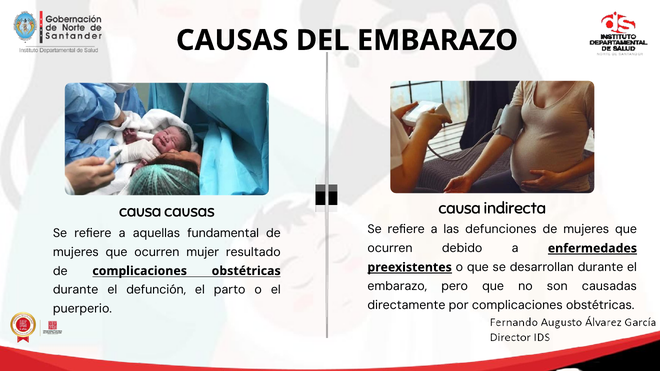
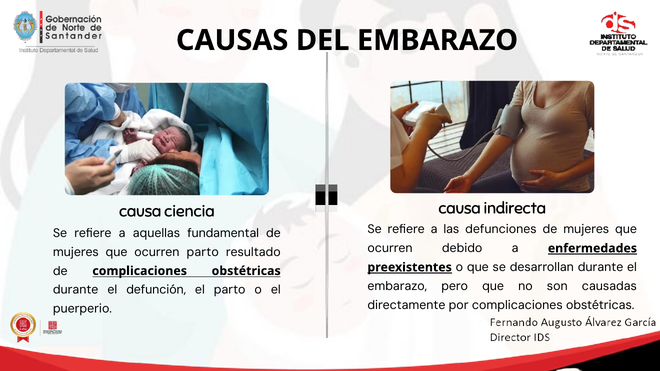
causa causas: causas -> ciencia (189, 212)
ocurren mujer: mujer -> parto (203, 252)
